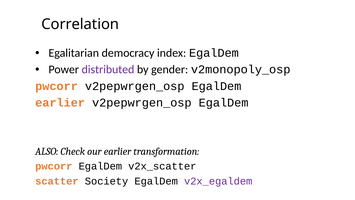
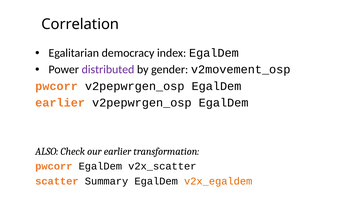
v2monopoly_osp: v2monopoly_osp -> v2movement_osp (241, 69)
Society: Society -> Summary (107, 181)
v2x_egaldem colour: purple -> orange (218, 181)
